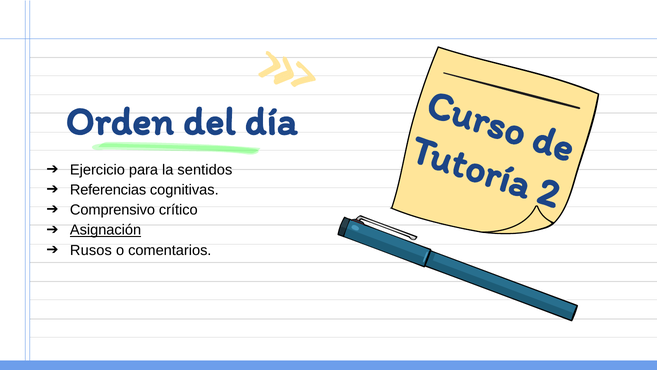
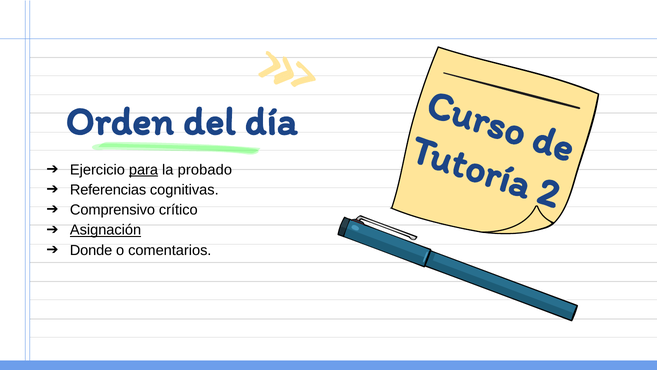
para underline: none -> present (144, 170)
sentidos: sentidos -> probado (205, 170)
Rusos: Rusos -> Donde (91, 250)
